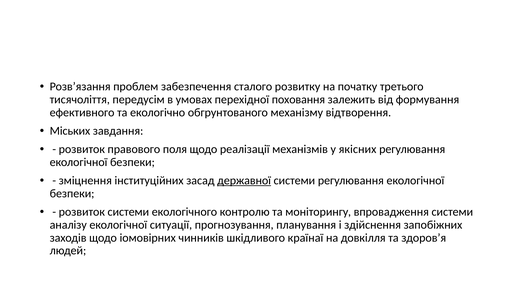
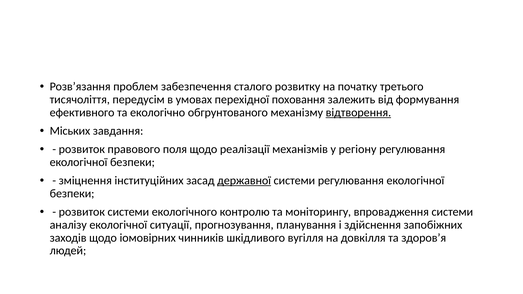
відтворення underline: none -> present (358, 113)
якісних: якісних -> регіону (358, 149)
країнаї: країнаї -> вугілля (306, 238)
